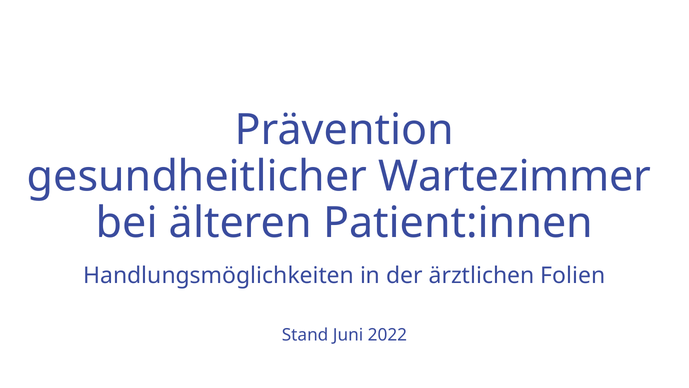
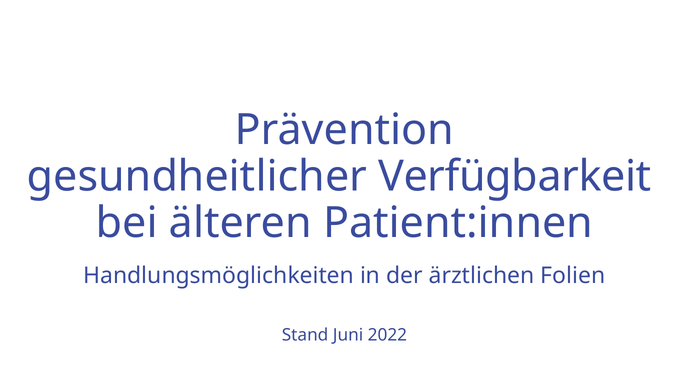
Wartezimmer: Wartezimmer -> Verfügbarkeit (515, 176)
